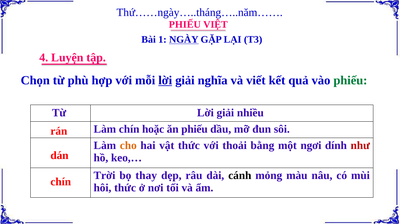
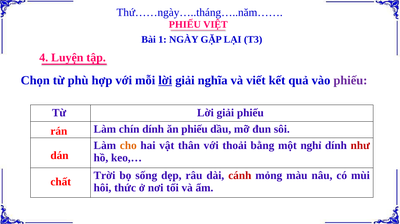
NGÀY underline: present -> none (184, 40)
phiếu colour: green -> purple (350, 81)
giải nhiều: nhiều -> phiếu (250, 113)
chín hoặc: hoặc -> dính (153, 130)
vật thức: thức -> thân (189, 146)
ngơi: ngơi -> nghỉ (311, 146)
thay: thay -> sống (146, 176)
cánh colour: black -> red (240, 176)
chín: chín -> chất (61, 182)
